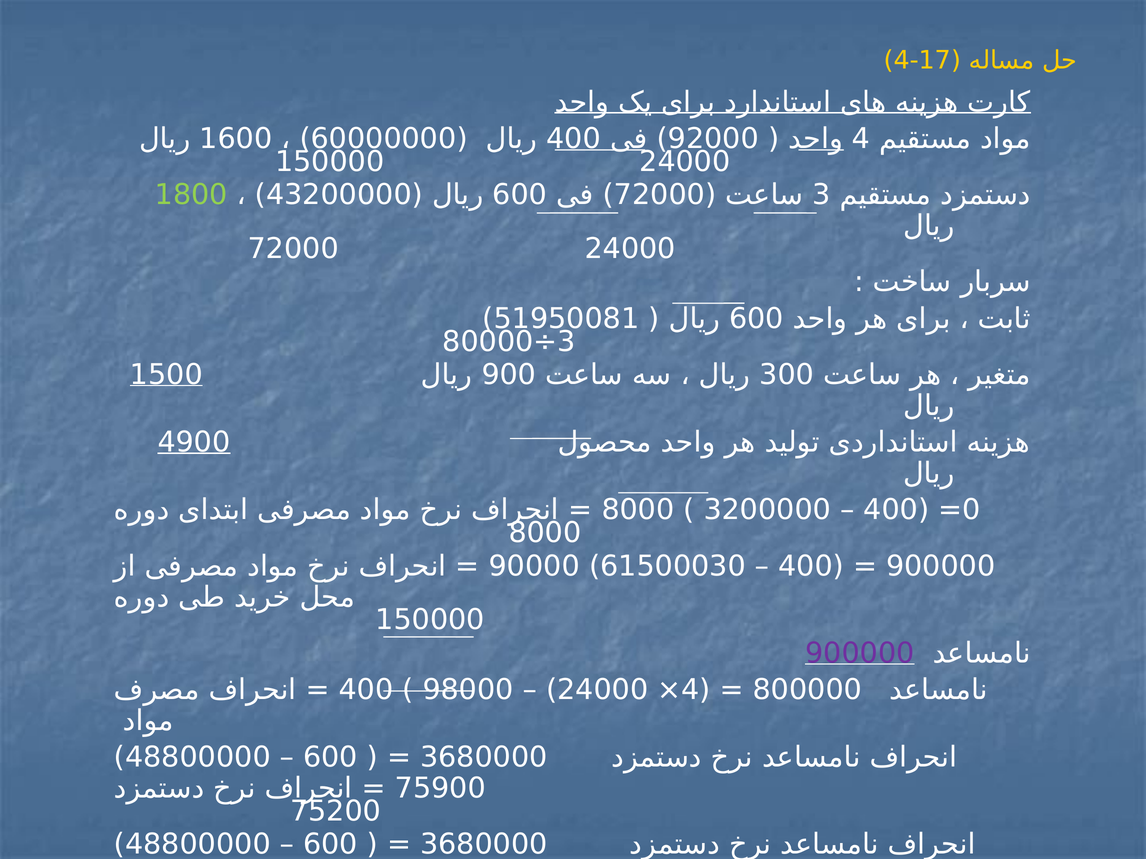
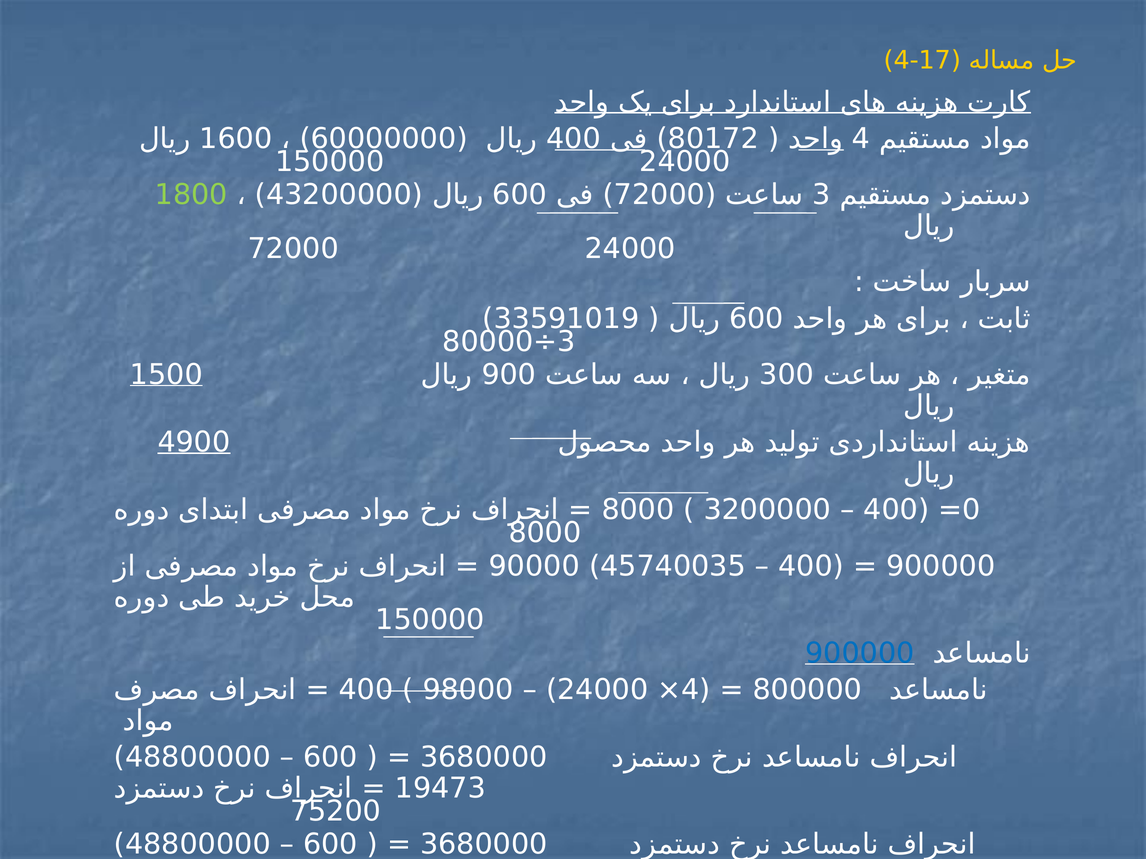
92000: 92000 -> 80172 (713, 139)
51950081: 51950081 -> 33591019 (566, 319)
61500030: 61500030 -> 45740035 (673, 566)
900000 colour: purple -> blue (860, 654)
75900: 75900 -> 19473 (440, 789)
